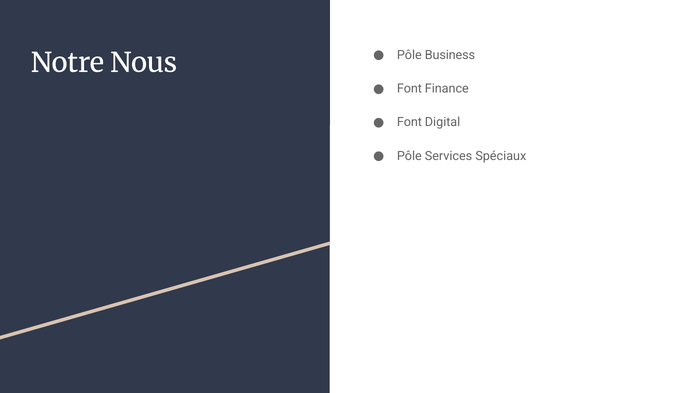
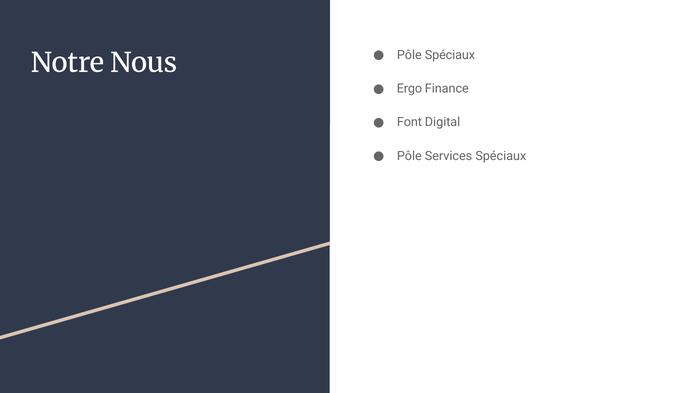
Pôle Business: Business -> Spéciaux (450, 55)
Font: Font -> Ergo (409, 89)
